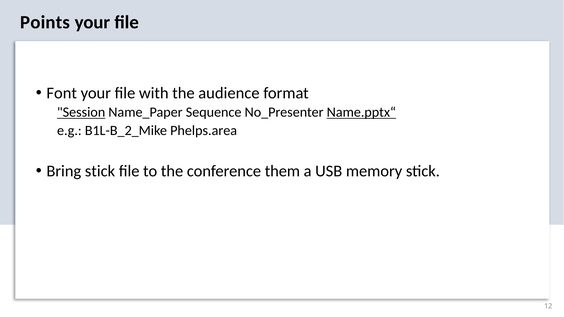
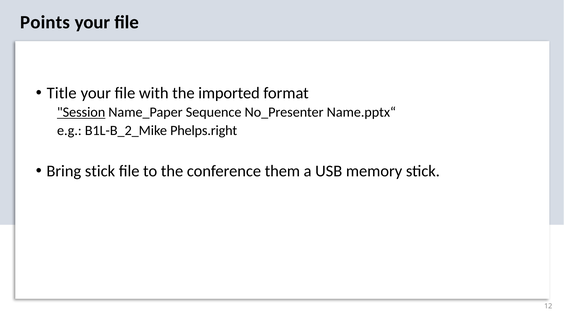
Font: Font -> Title (62, 93)
audience: audience -> imported (229, 93)
Name.pptx“ underline: present -> none (361, 112)
Phelps.area: Phelps.area -> Phelps.right (204, 131)
